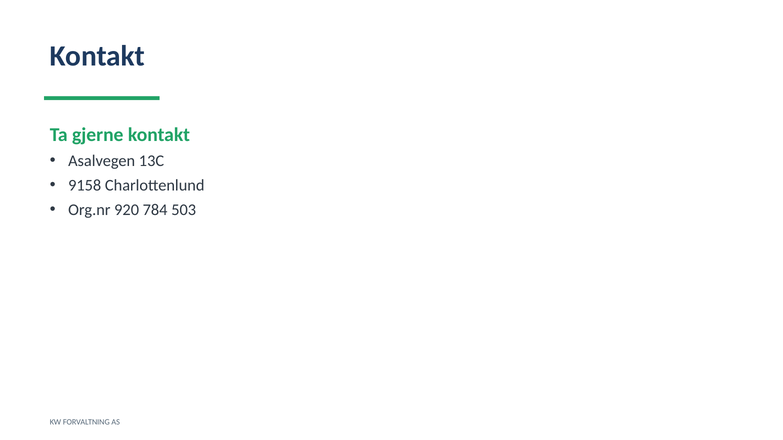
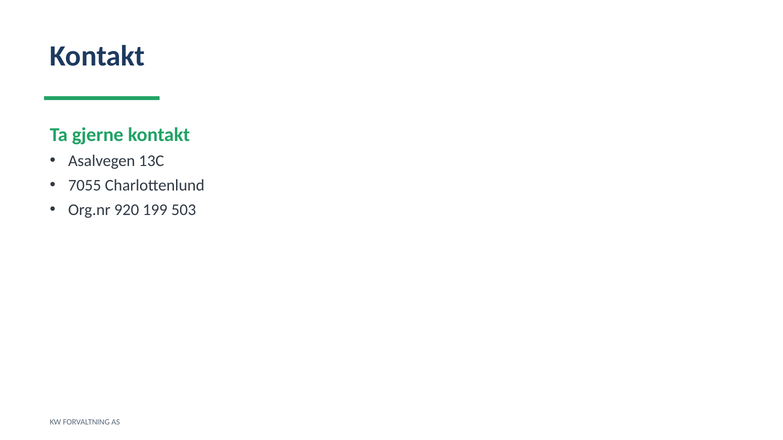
9158: 9158 -> 7055 (85, 185)
784: 784 -> 199 (155, 210)
